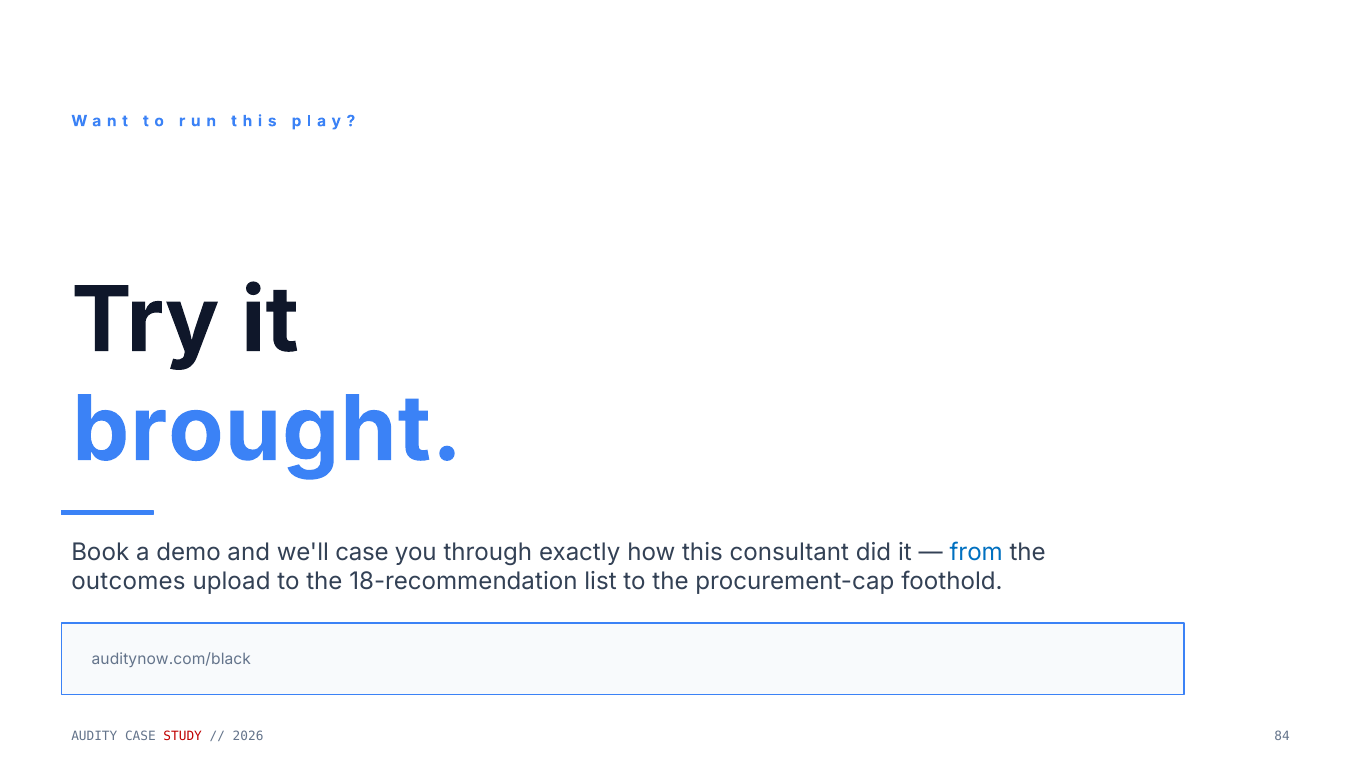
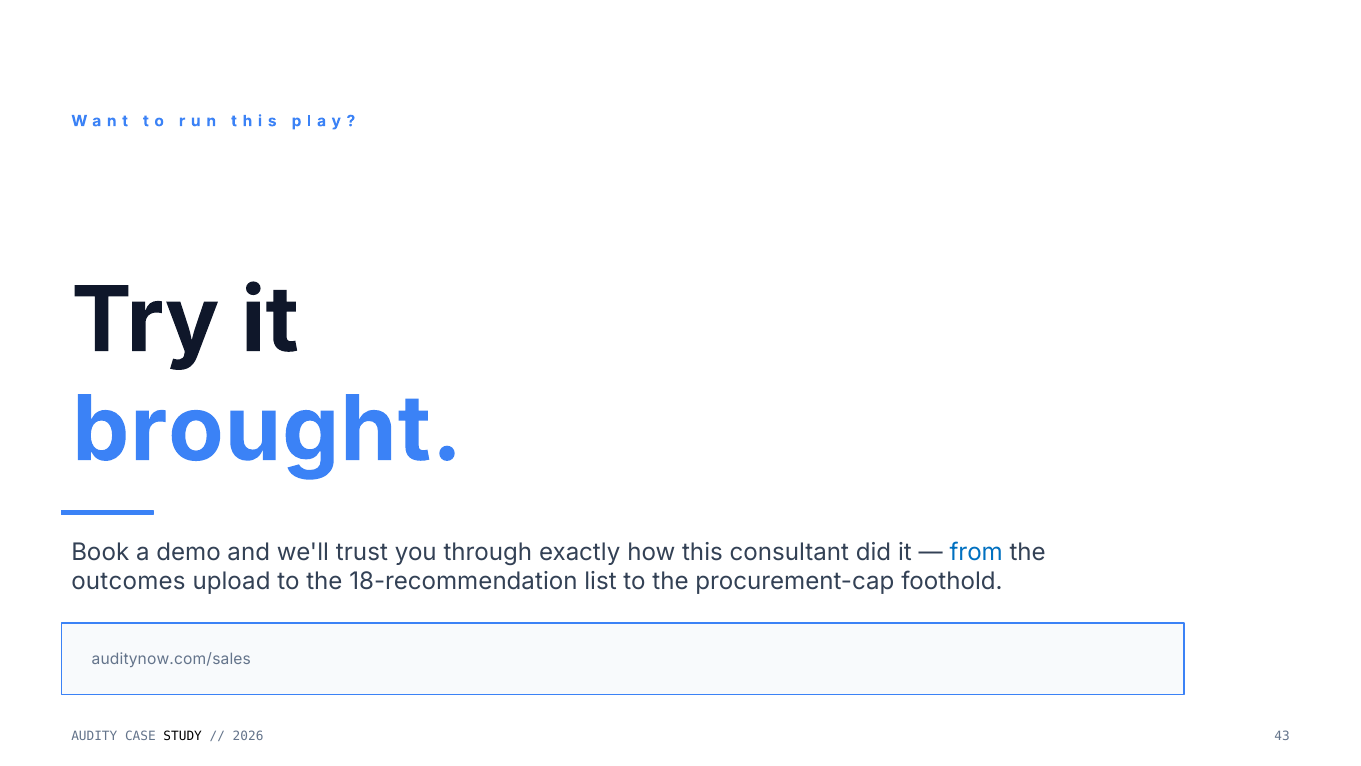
we'll case: case -> trust (362, 552)
auditynow.com/black: auditynow.com/black -> auditynow.com/sales (171, 659)
STUDY colour: red -> black (183, 736)
84: 84 -> 43 (1282, 736)
